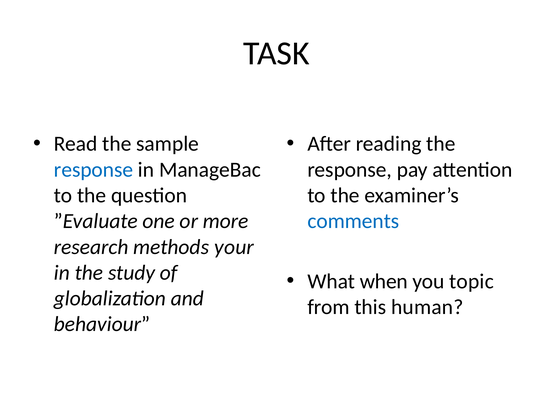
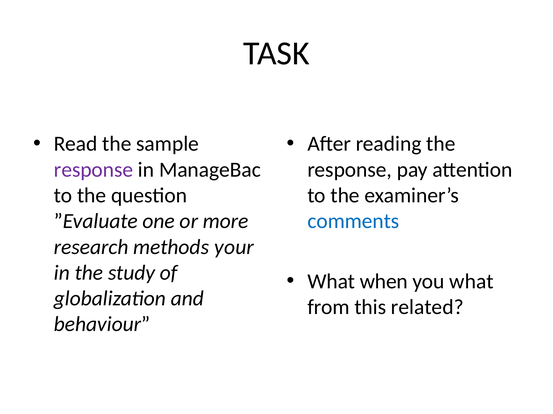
response colour: blue -> purple (94, 170)
you topic: topic -> what (472, 282)
human: human -> related (427, 308)
